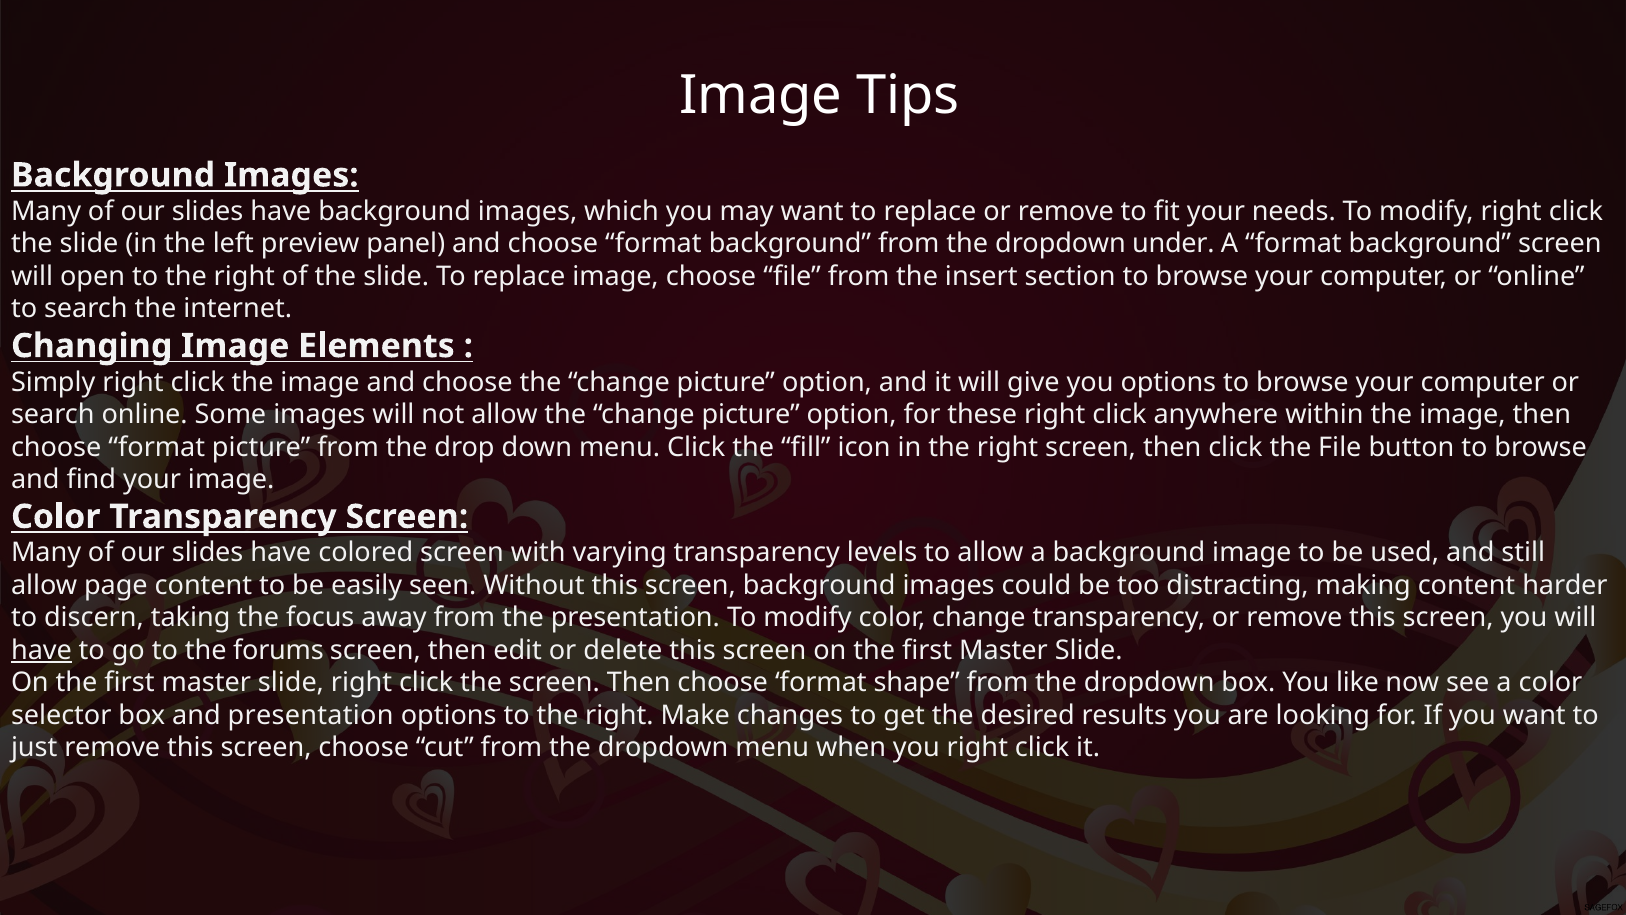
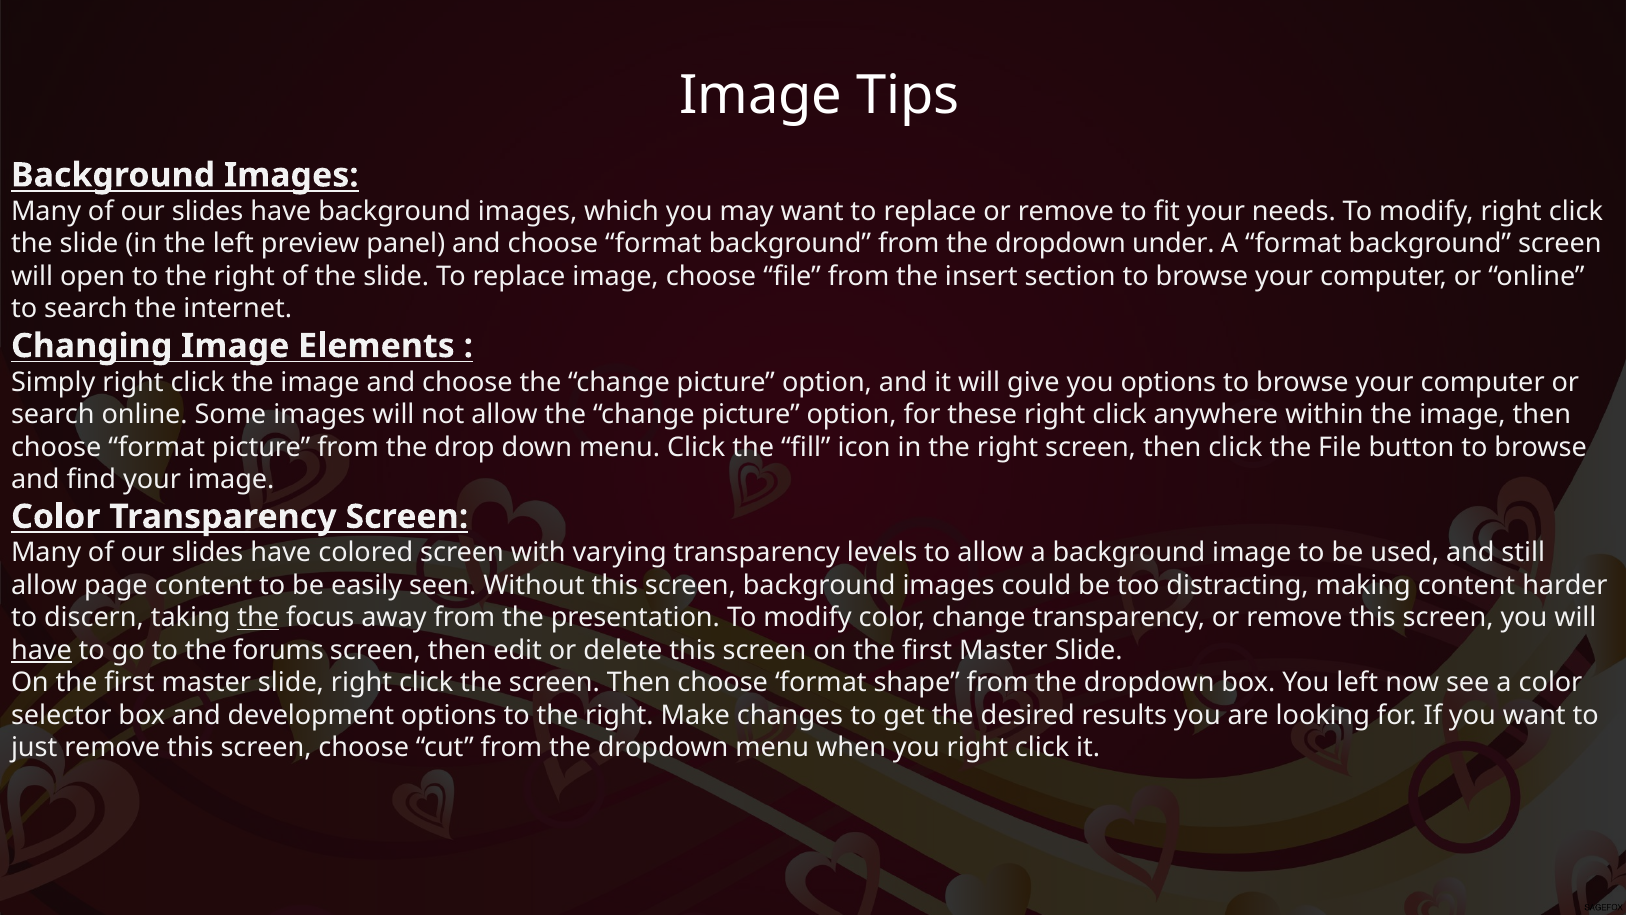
the underline: none -> present (258, 618)
You like: like -> left (1357, 683)
and presentation: presentation -> development (311, 715)
